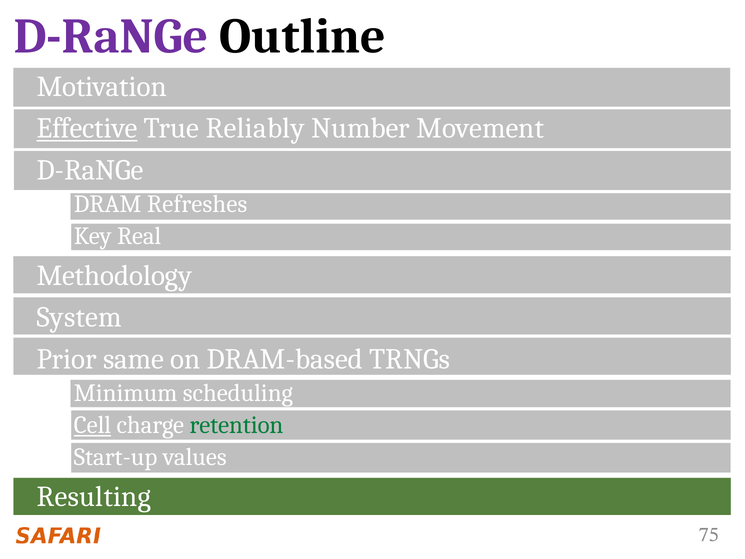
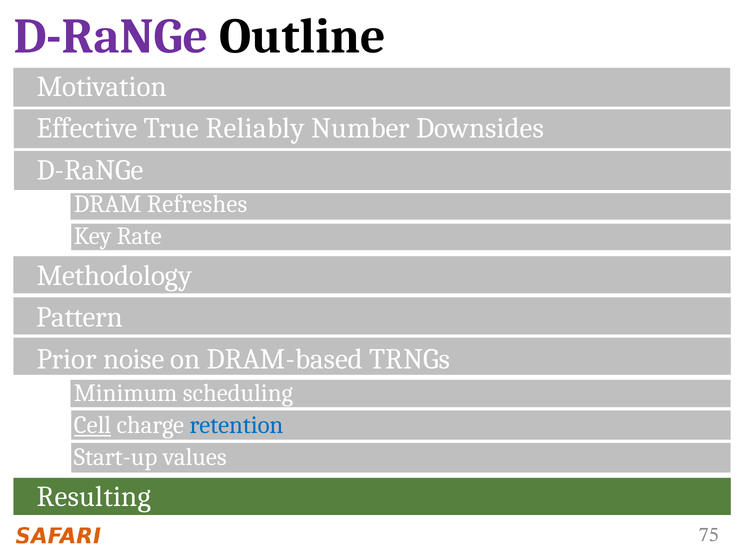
Effective underline: present -> none (87, 128)
Movement: Movement -> Downsides (480, 128)
Real: Real -> Rate (139, 236)
System: System -> Pattern (80, 317)
same: same -> noise (134, 359)
retention colour: green -> blue (236, 425)
